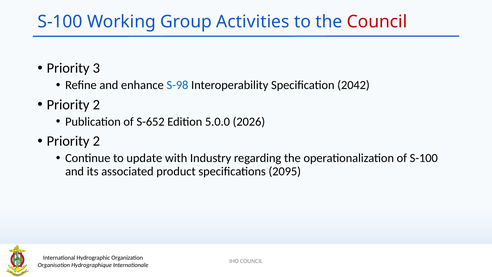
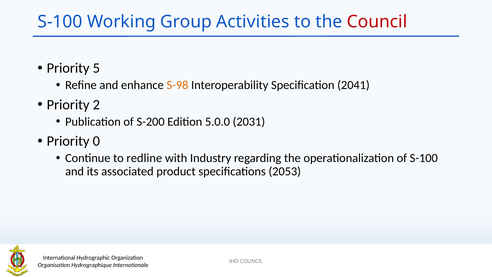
3: 3 -> 5 (96, 68)
S-98 colour: blue -> orange (177, 85)
2042: 2042 -> 2041 (353, 85)
S-652: S-652 -> S-200 (151, 122)
2026: 2026 -> 2031 (249, 122)
2: 2 -> 0 (96, 141)
update: update -> redline (144, 158)
2095: 2095 -> 2053 (285, 171)
